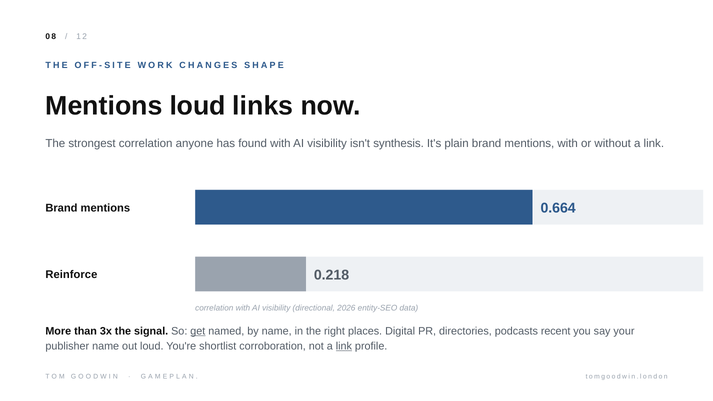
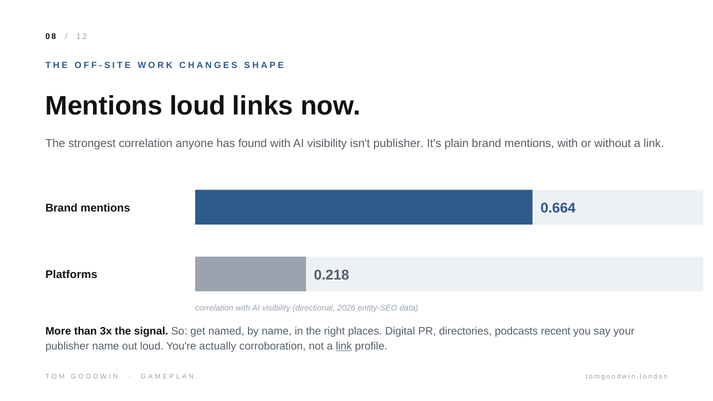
isn't synthesis: synthesis -> publisher (398, 143)
Reinforce: Reinforce -> Platforms (71, 275)
get underline: present -> none (198, 331)
shortlist: shortlist -> actually (218, 346)
